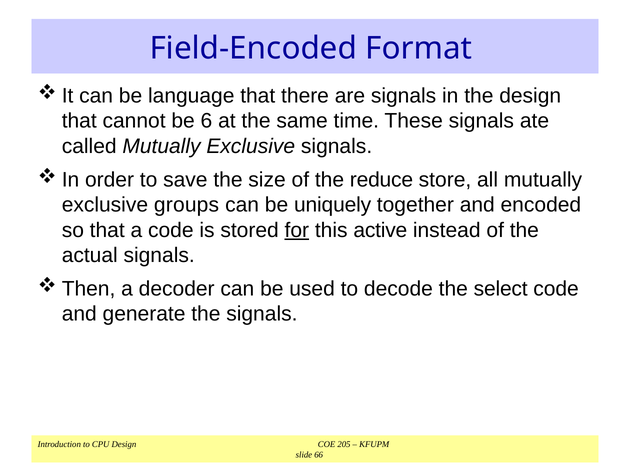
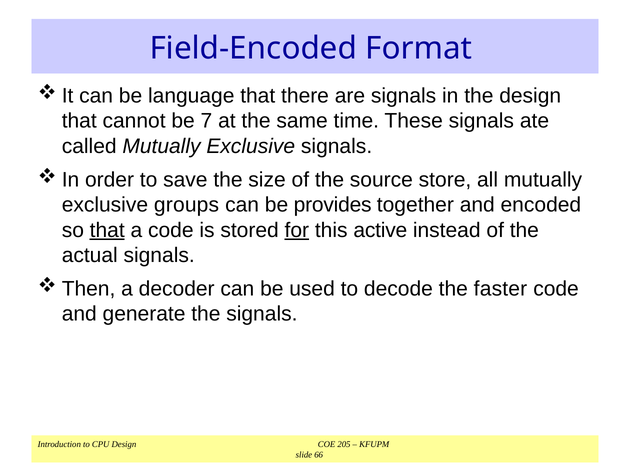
6: 6 -> 7 (206, 121)
reduce: reduce -> source (381, 180)
uniquely: uniquely -> provides (333, 205)
that underline: none -> present (107, 230)
select: select -> faster (500, 289)
